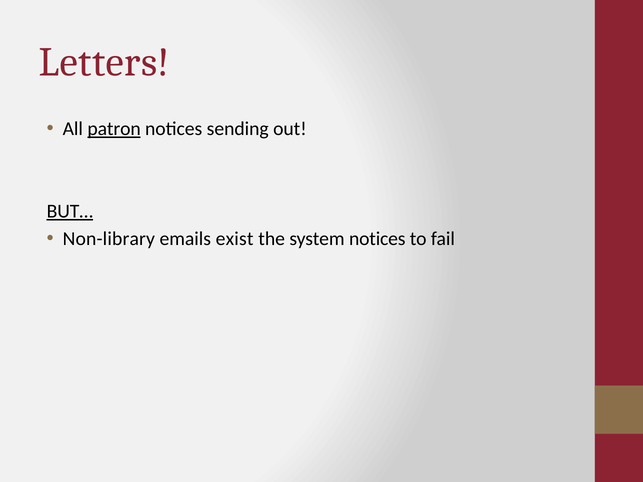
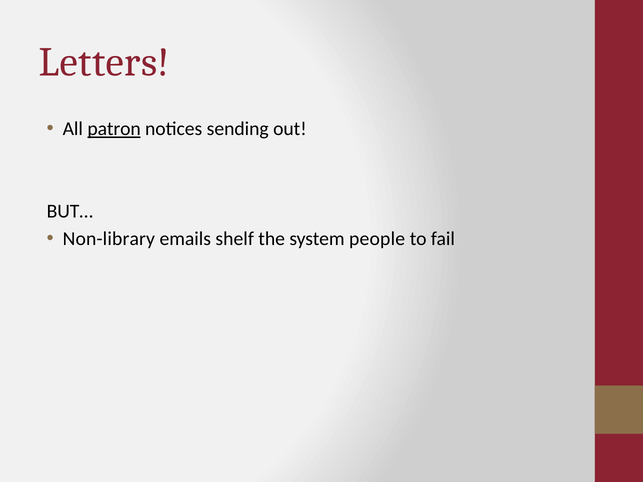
BUT… underline: present -> none (70, 211)
exist: exist -> shelf (235, 239)
system notices: notices -> people (377, 239)
